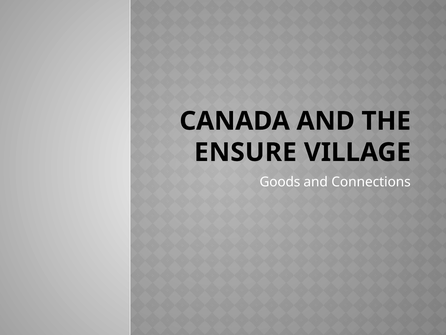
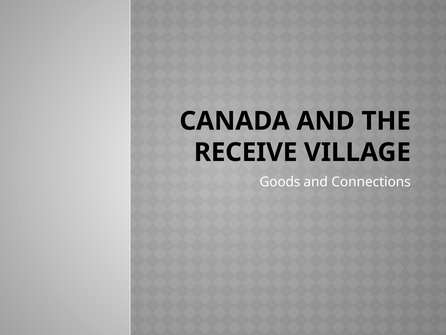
ENSURE: ENSURE -> RECEIVE (246, 152)
